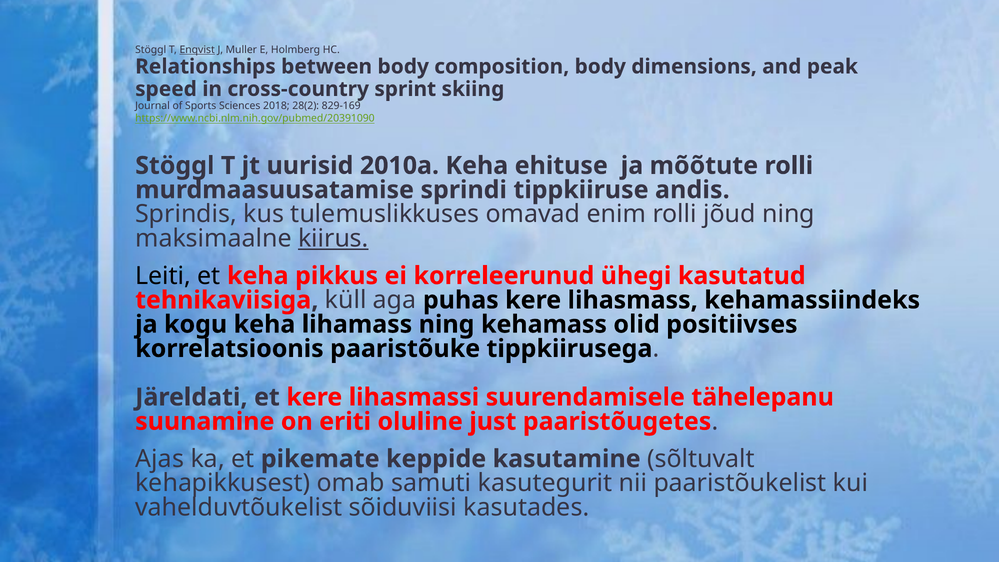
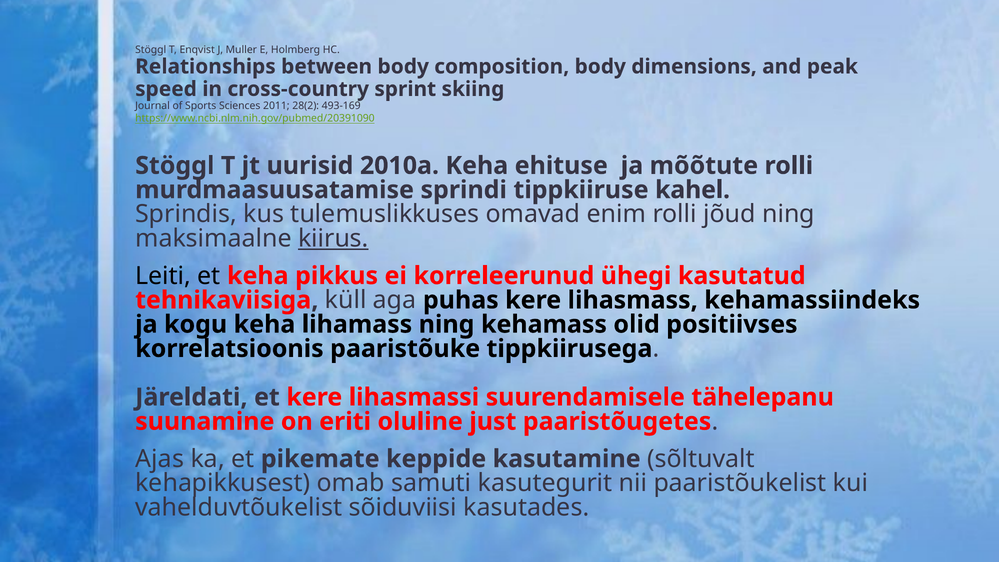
Enqvist underline: present -> none (197, 50)
2018: 2018 -> 2011 (276, 106)
829-169: 829-169 -> 493-169 (341, 106)
andis: andis -> kahel (693, 190)
